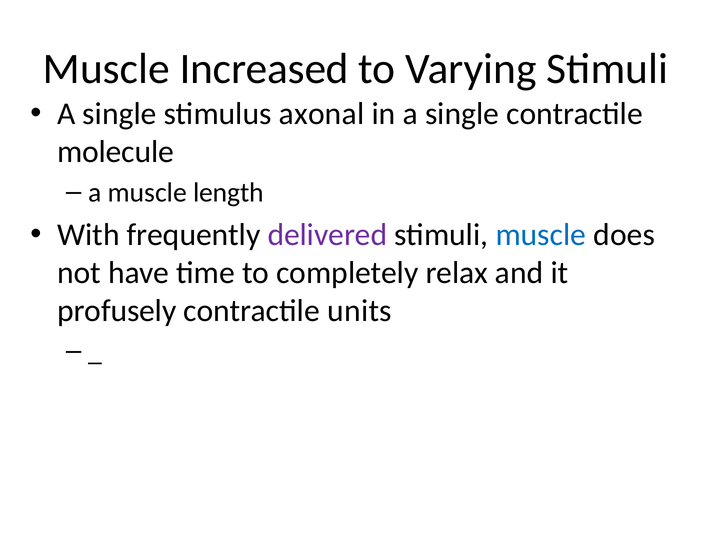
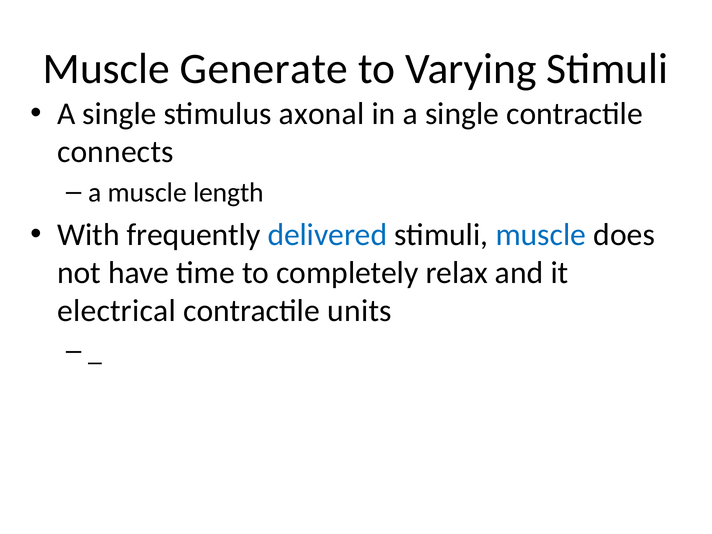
Increased: Increased -> Generate (264, 69)
molecule: molecule -> connects (115, 152)
delivered colour: purple -> blue (327, 235)
profusely: profusely -> electrical (117, 311)
